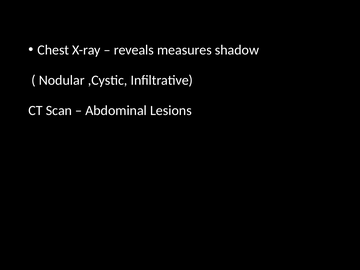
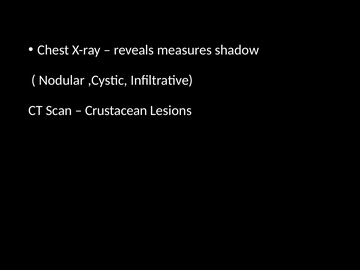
Abdominal: Abdominal -> Crustacean (116, 110)
